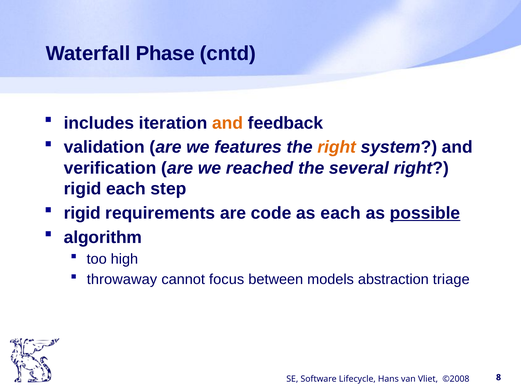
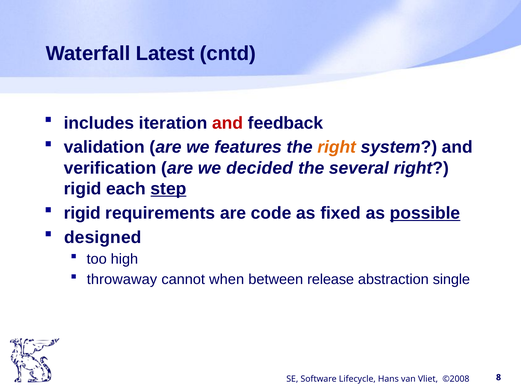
Phase: Phase -> Latest (165, 54)
and colour: orange -> red (228, 123)
reached: reached -> decided (260, 168)
step underline: none -> present (168, 189)
as each: each -> fixed (341, 214)
algorithm: algorithm -> designed (103, 238)
focus: focus -> when (227, 280)
models: models -> release (331, 280)
triage: triage -> single (451, 280)
